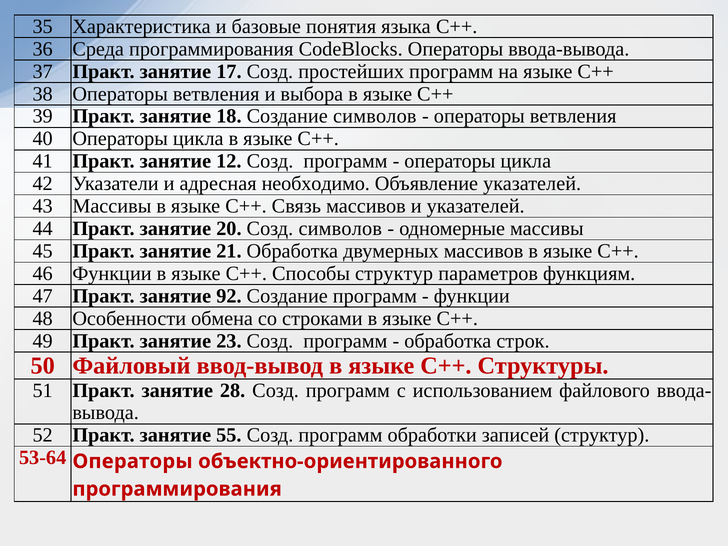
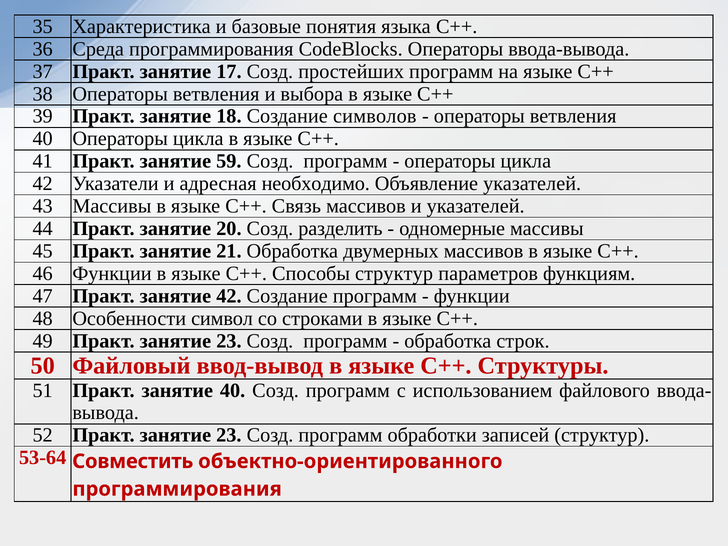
12: 12 -> 59 (229, 161)
Созд символов: символов -> разделить (340, 229)
занятие 92: 92 -> 42 (229, 296)
обмена: обмена -> символ (222, 319)
занятие 28: 28 -> 40 (233, 390)
52 Практ занятие 55: 55 -> 23 (229, 435)
53-64 Операторы: Операторы -> Совместить (133, 461)
